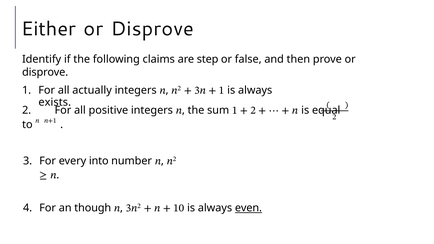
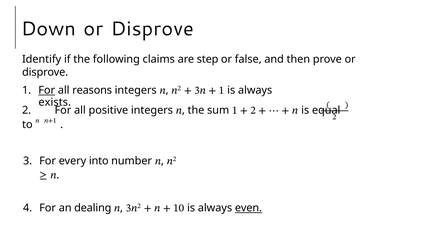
Either: Either -> Down (49, 29)
For underline: none -> present (47, 90)
actually: actually -> reasons (92, 90)
though: though -> dealing (93, 208)
